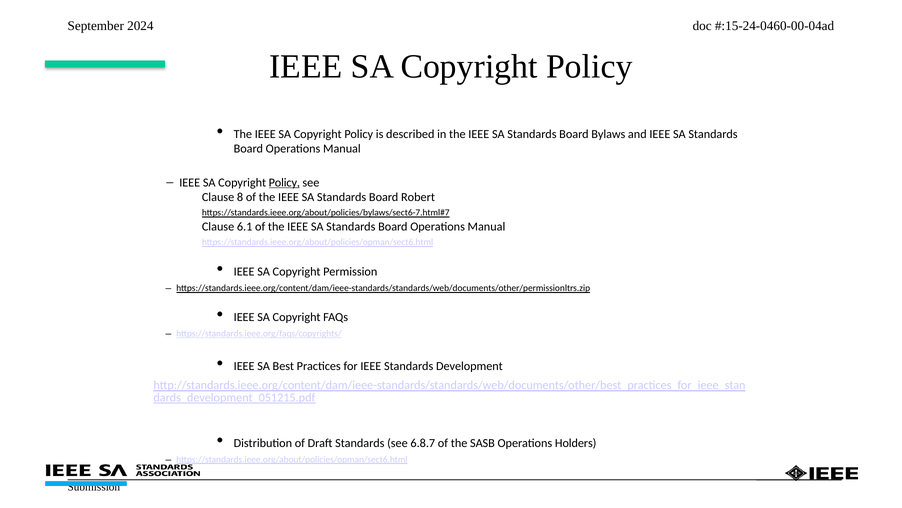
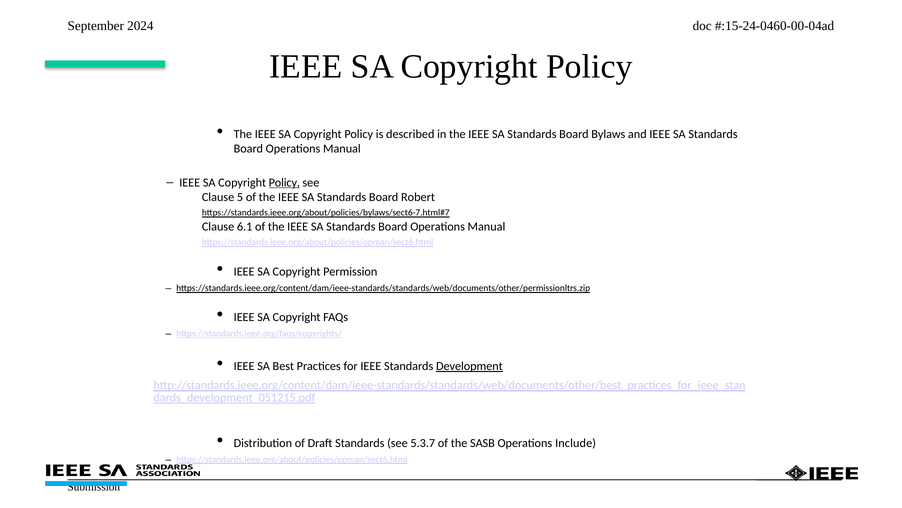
8: 8 -> 5 (240, 197)
Development underline: none -> present (469, 366)
6.8.7: 6.8.7 -> 5.3.7 (423, 443)
Holders: Holders -> Include (576, 443)
